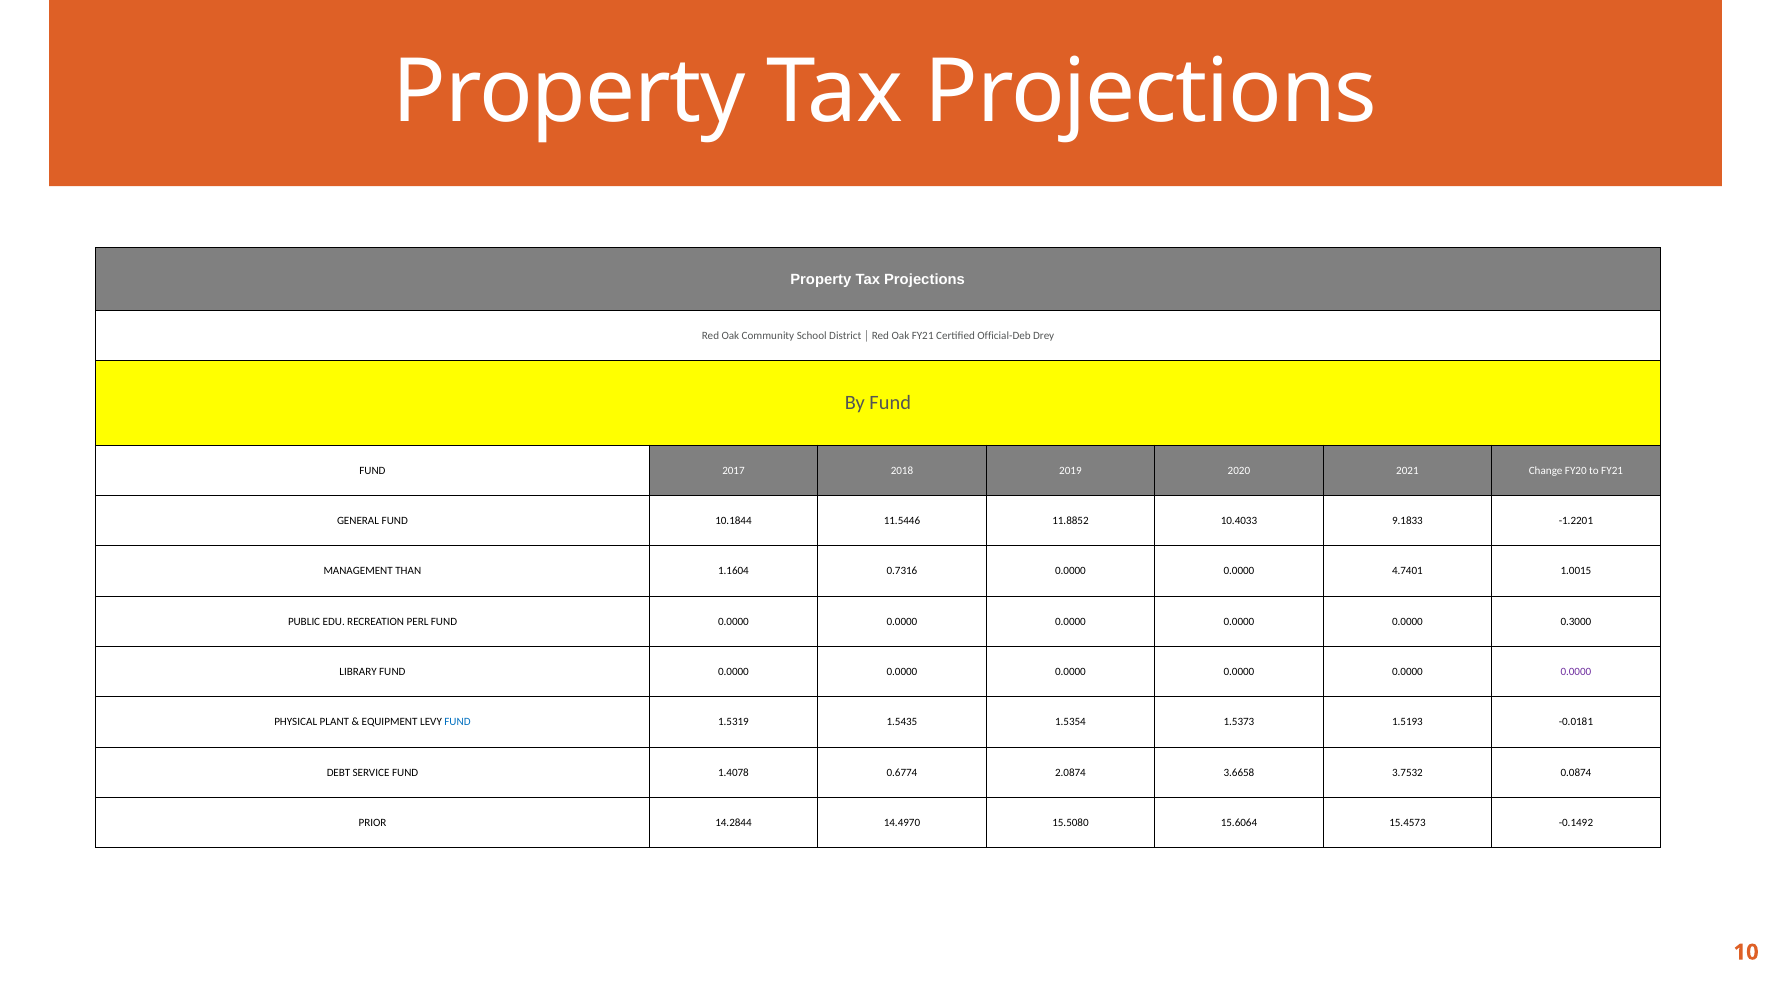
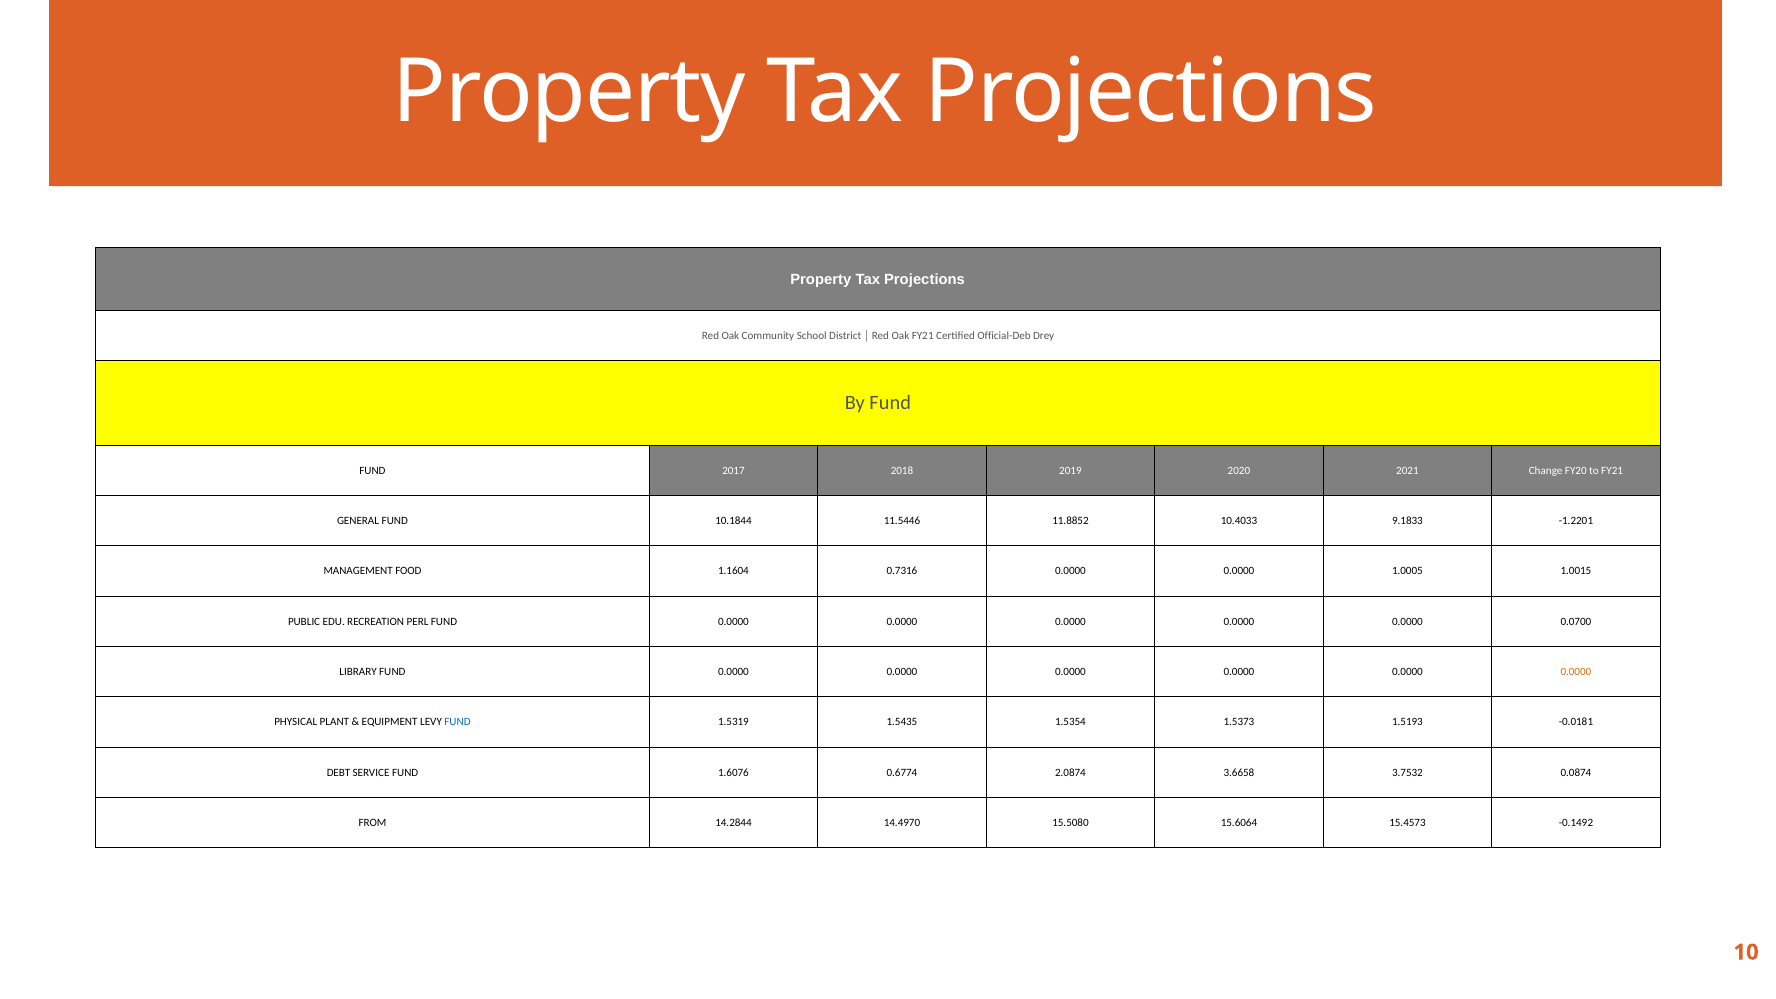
THAN: THAN -> FOOD (408, 571)
4.7401: 4.7401 -> 1.0005 (1407, 571)
0.3000: 0.3000 -> 0.0700 (1576, 621)
0.0000 colour: purple -> orange (1576, 672)
1.4078: 1.4078 -> 1.6076 (733, 772)
PRIOR: PRIOR -> FROM (372, 823)
